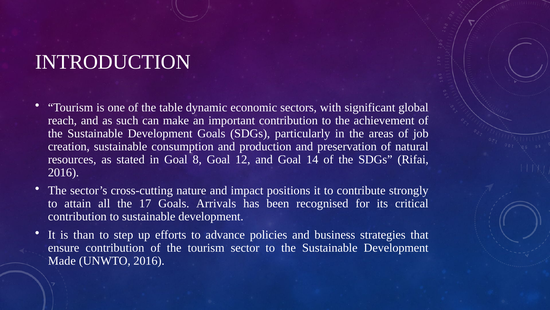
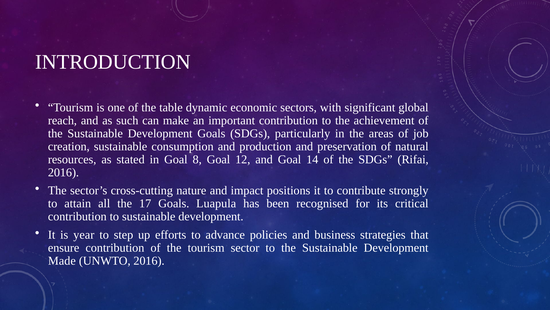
Arrivals: Arrivals -> Luapula (216, 203)
than: than -> year (84, 234)
